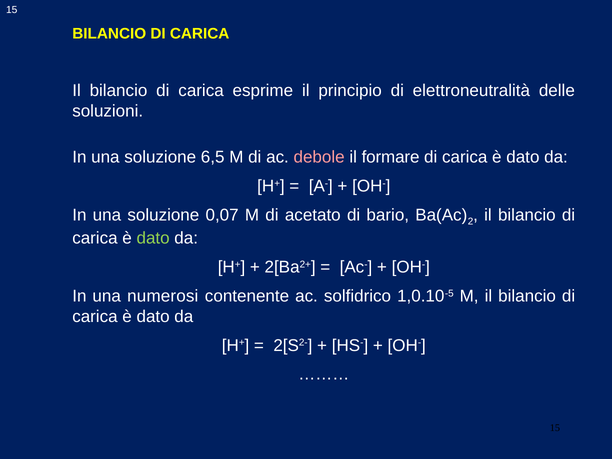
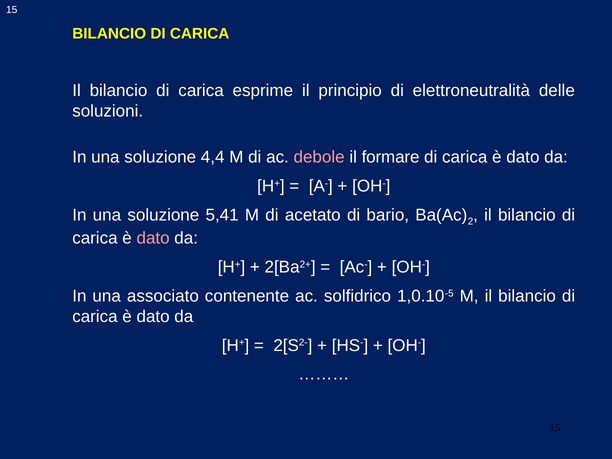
6,5: 6,5 -> 4,4 (213, 157)
0,07: 0,07 -> 5,41 (222, 215)
dato colour: light green -> pink (153, 238)
numerosi: numerosi -> associato (163, 296)
